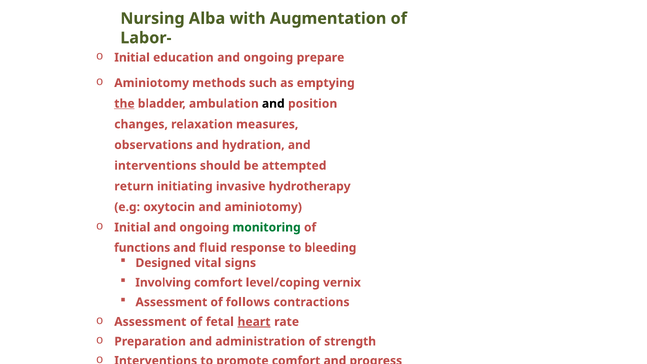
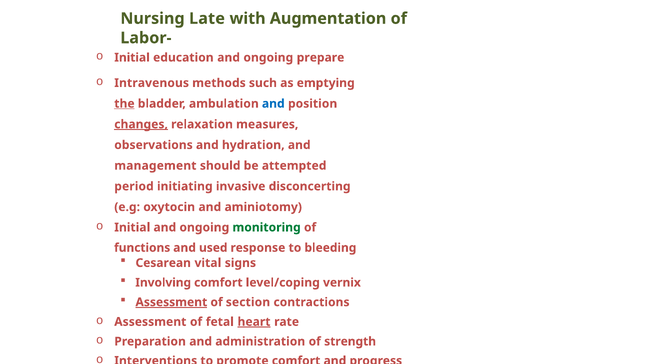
Alba: Alba -> Late (207, 19)
Aminiotomy: Aminiotomy -> Intravenous (152, 83)
and colour: black -> blue (273, 104)
changes underline: none -> present (141, 124)
interventions: interventions -> management (155, 166)
return: return -> period (134, 186)
hydrotherapy: hydrotherapy -> disconcerting (310, 186)
fluid: fluid -> used (213, 248)
Designed: Designed -> Cesarean (163, 263)
Assessment underline: none -> present (171, 302)
follows: follows -> section (248, 302)
